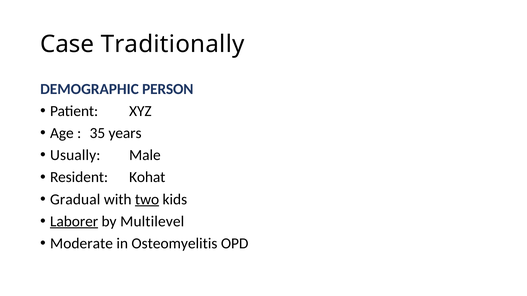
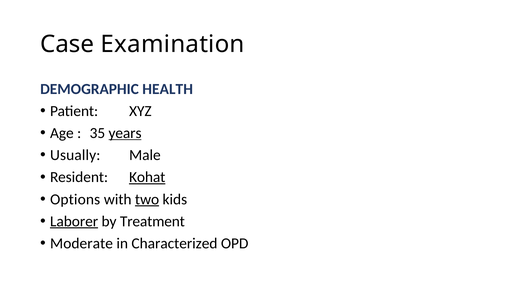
Traditionally: Traditionally -> Examination (173, 44)
PERSON: PERSON -> HEALTH (168, 89)
years underline: none -> present (125, 133)
Kohat underline: none -> present (147, 177)
Gradual: Gradual -> Options (75, 200)
Multilevel: Multilevel -> Treatment (152, 222)
Osteomyelitis: Osteomyelitis -> Characterized (174, 244)
